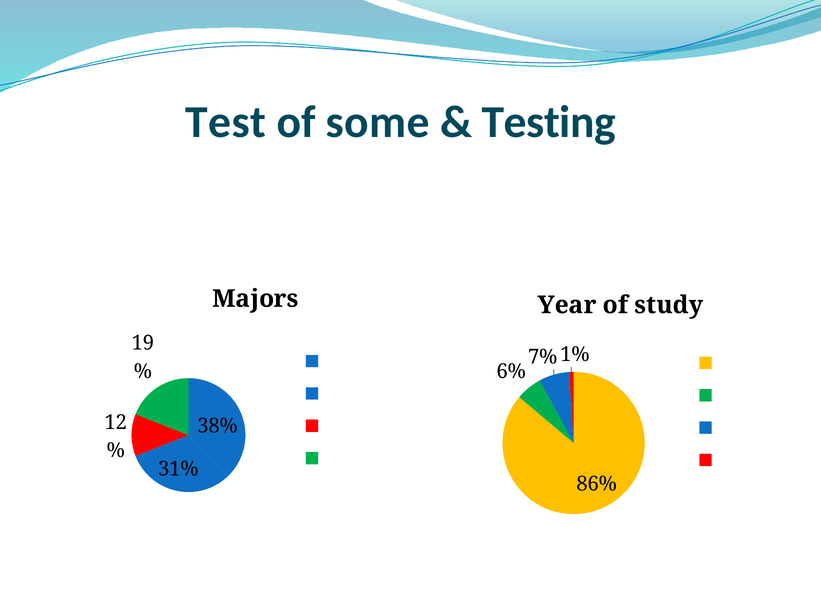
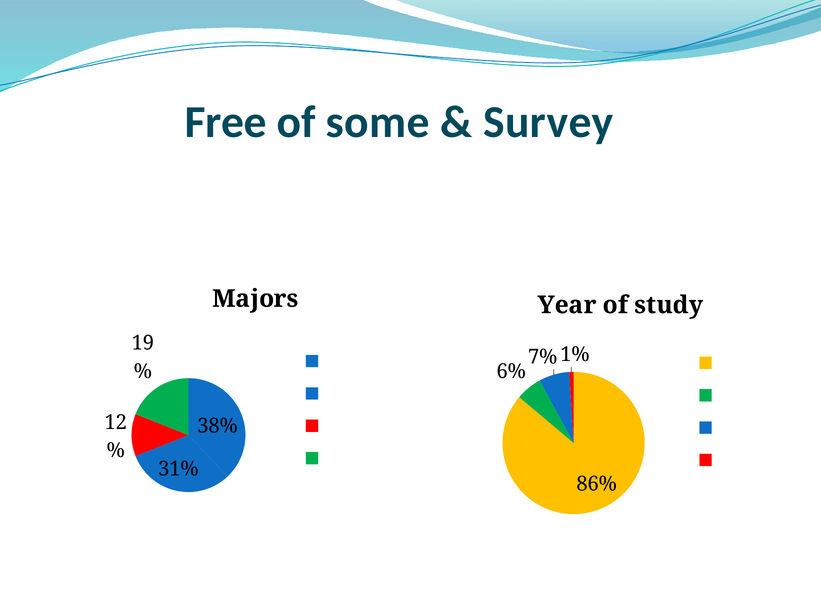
Test: Test -> Free (226, 122)
Testing: Testing -> Survey (548, 122)
